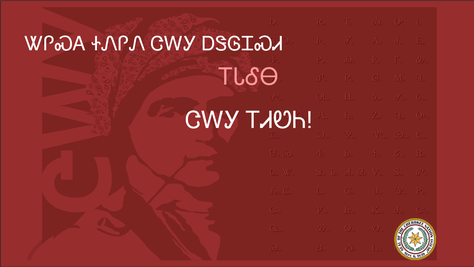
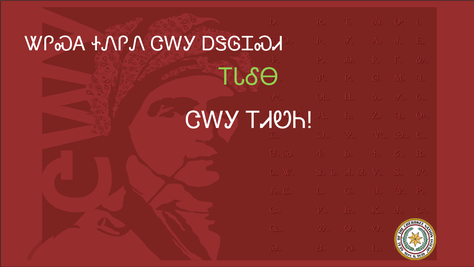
ᎢᏓᎴᎾ colour: pink -> light green (249, 77)
